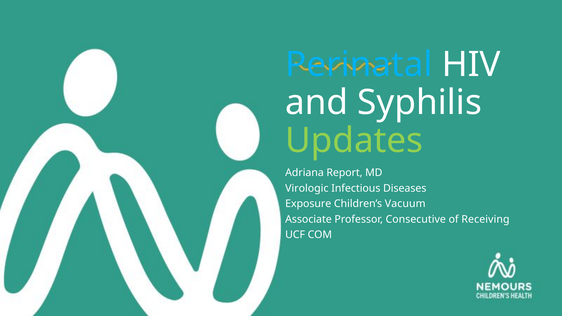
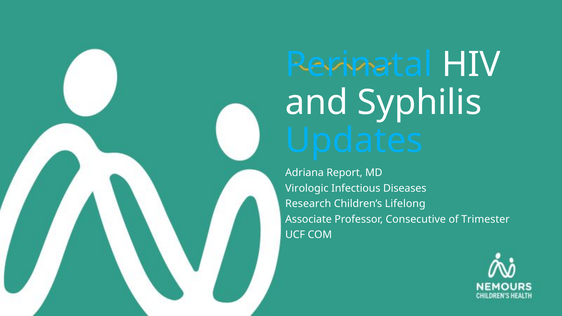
Updates colour: light green -> light blue (354, 140)
Exposure: Exposure -> Research (308, 204)
Vacuum: Vacuum -> Lifelong (405, 204)
Receiving: Receiving -> Trimester (485, 219)
